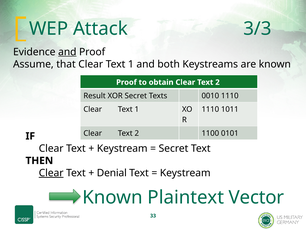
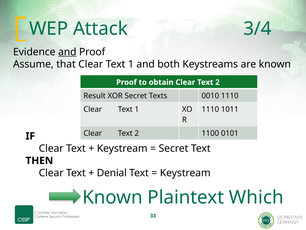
3/3: 3/3 -> 3/4 (257, 29)
Clear underline: present -> none (51, 173)
Vector: Vector -> Which (256, 197)
